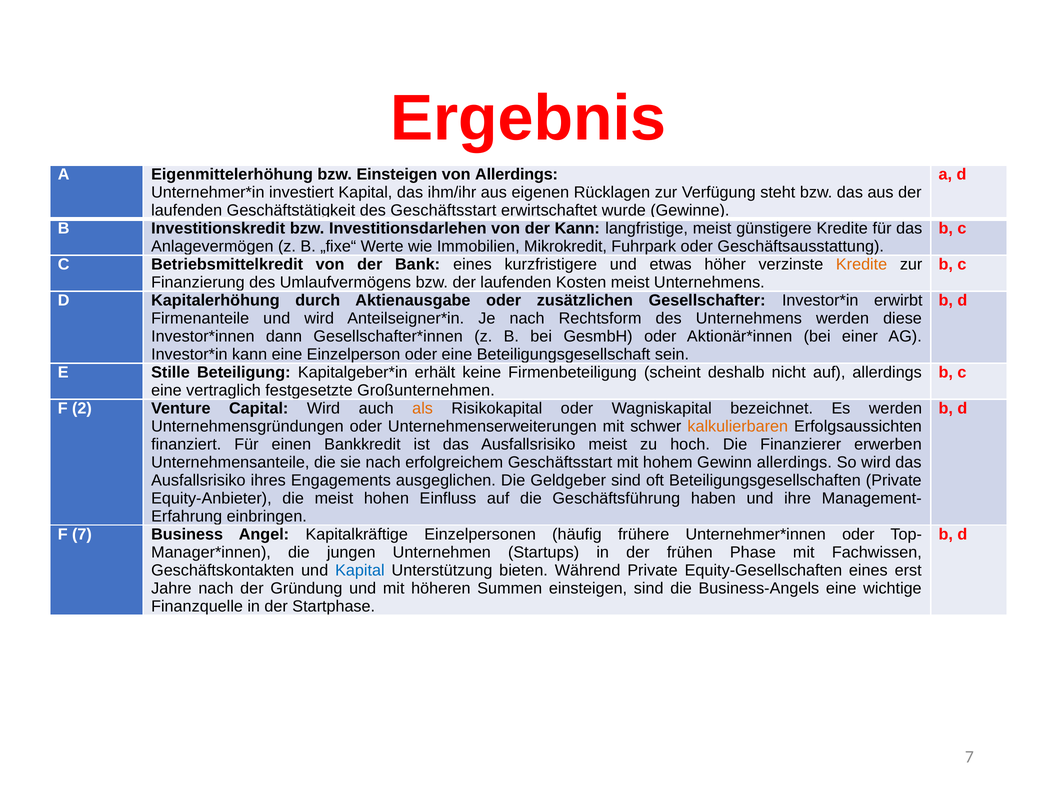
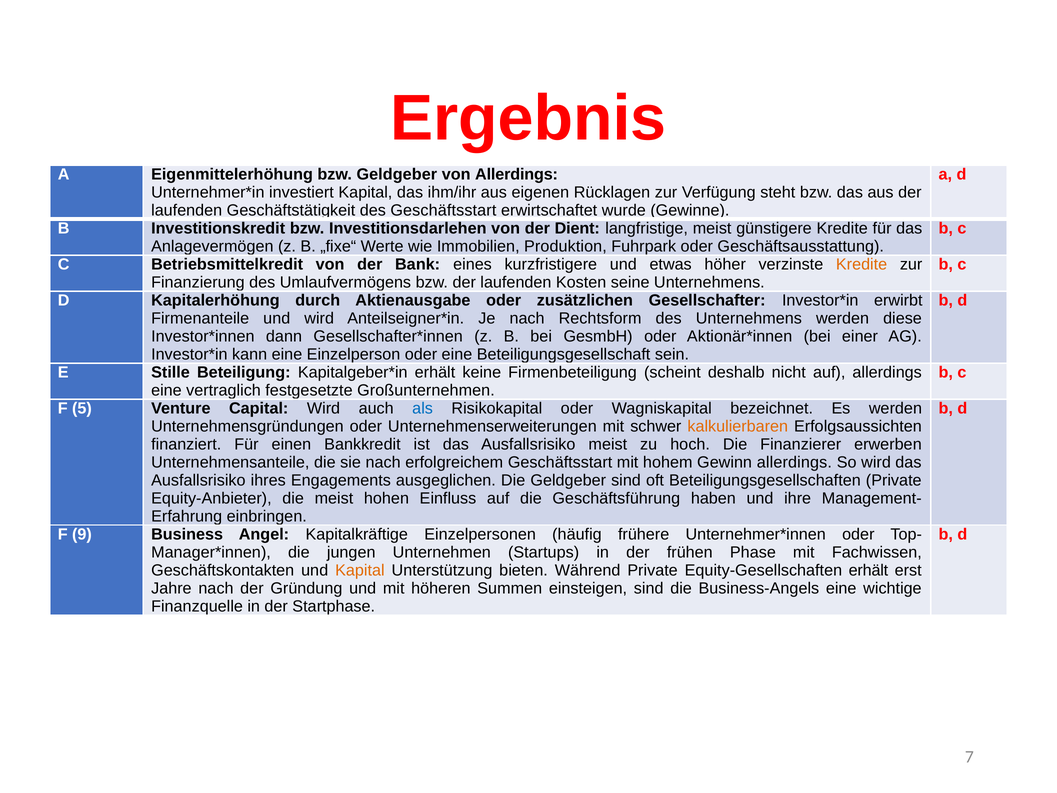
bzw Einsteigen: Einsteigen -> Geldgeber (397, 174)
der Kann: Kann -> Dient (577, 228)
Mikrokredit: Mikrokredit -> Produktion (565, 246)
Kosten meist: meist -> seine (630, 282)
2: 2 -> 5 (82, 408)
als colour: orange -> blue (423, 408)
F 7: 7 -> 9 (82, 534)
Kapital colour: blue -> orange (360, 570)
Equity-Gesellschaften eines: eines -> erhält (868, 570)
